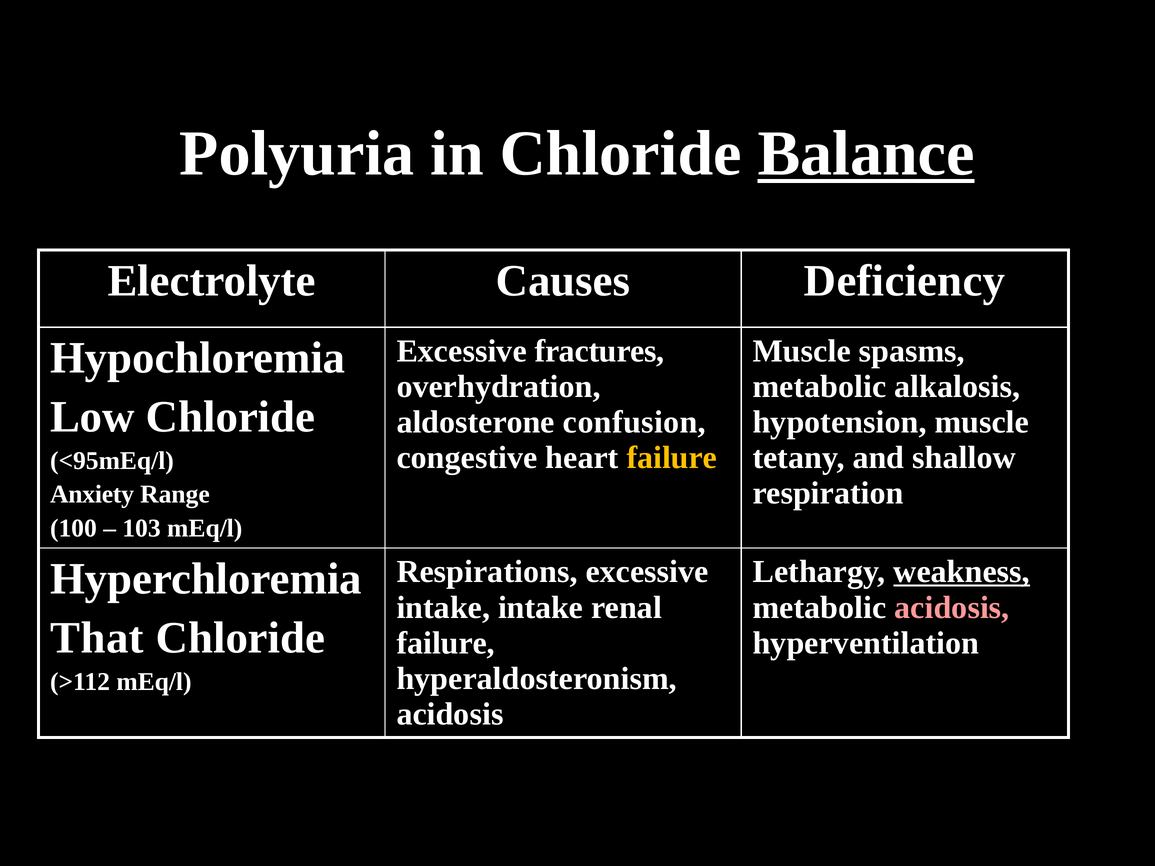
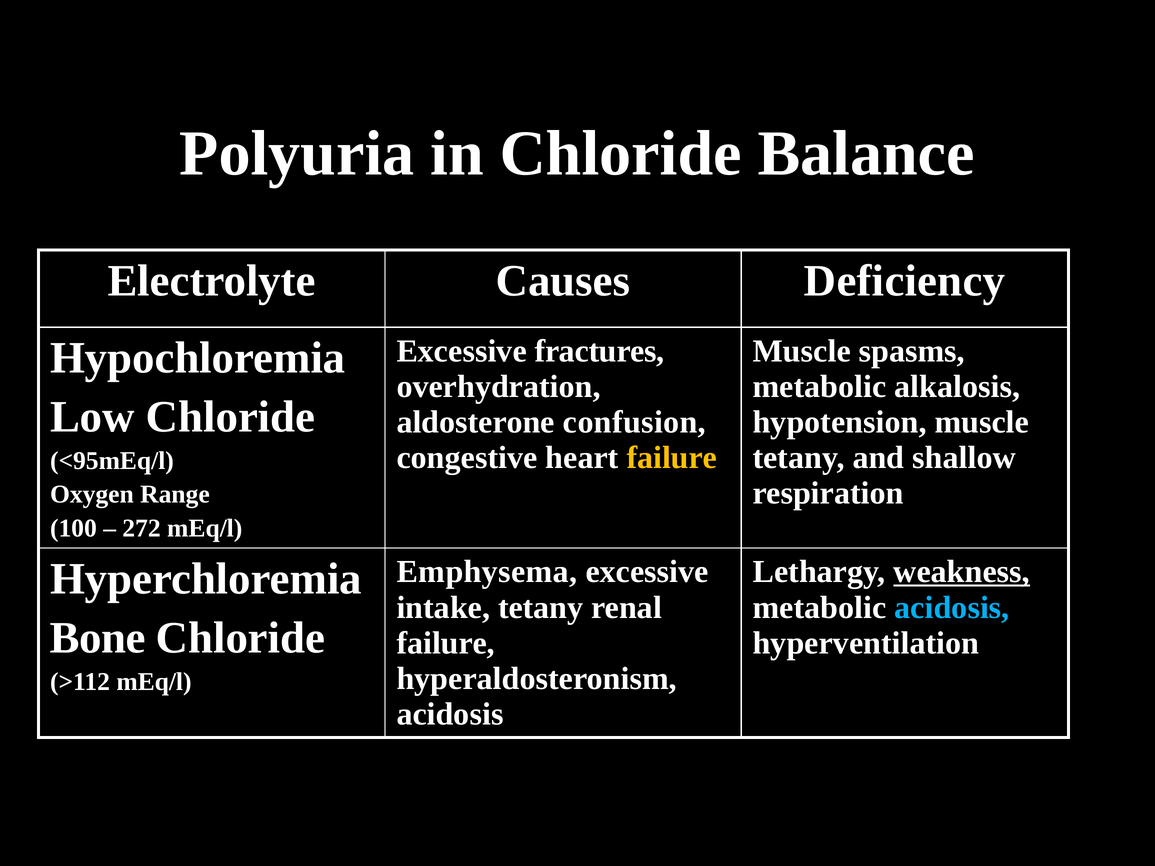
Balance underline: present -> none (866, 154)
Anxiety: Anxiety -> Oxygen (92, 495)
103: 103 -> 272 (142, 528)
Respirations: Respirations -> Emphysema (487, 572)
intake intake: intake -> tetany (541, 608)
acidosis colour: pink -> light blue (952, 608)
That: That -> Bone (98, 638)
